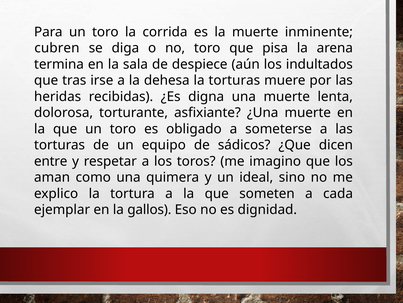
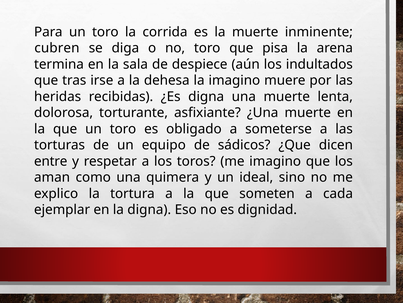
la torturas: torturas -> imagino (234, 80)
la gallos: gallos -> digna (149, 209)
